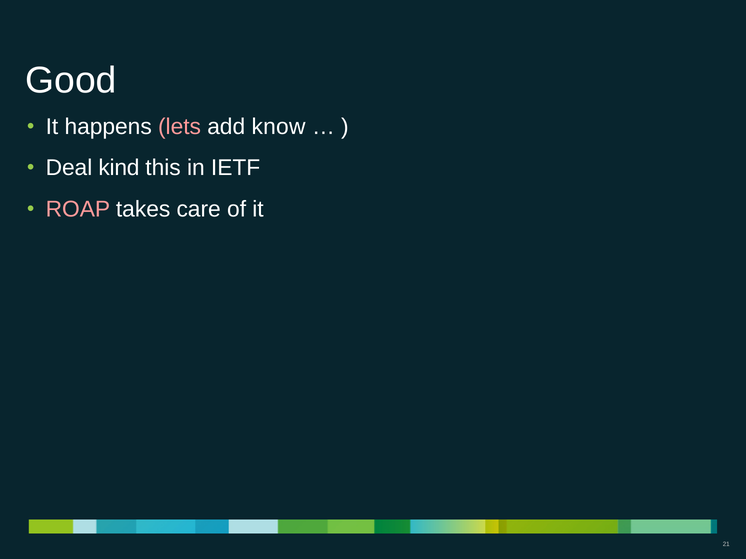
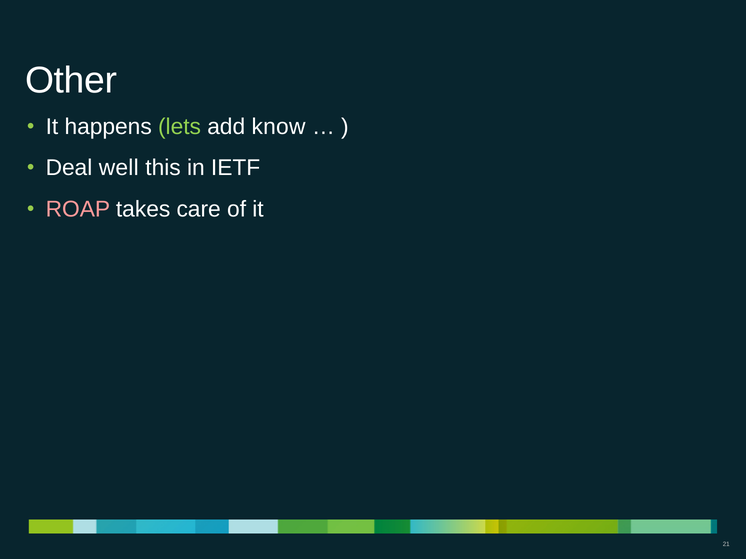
Good: Good -> Other (71, 80)
lets colour: pink -> light green (180, 127)
kind: kind -> well (119, 168)
